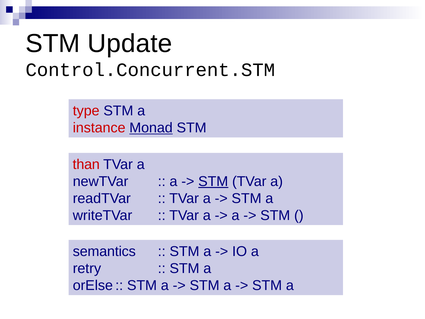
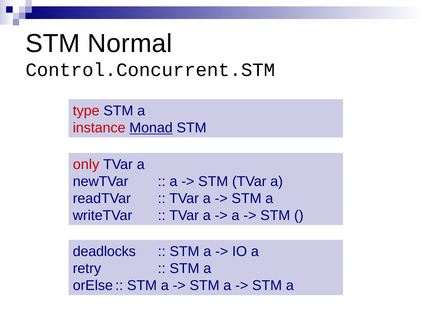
Update: Update -> Normal (130, 44)
than: than -> only (86, 164)
STM underline: present -> none (213, 181)
semantics: semantics -> deadlocks (104, 251)
